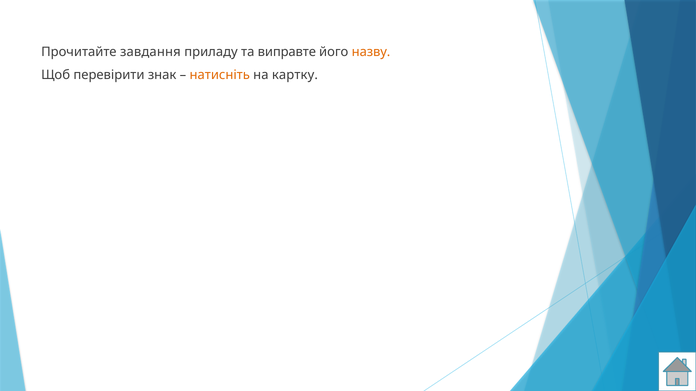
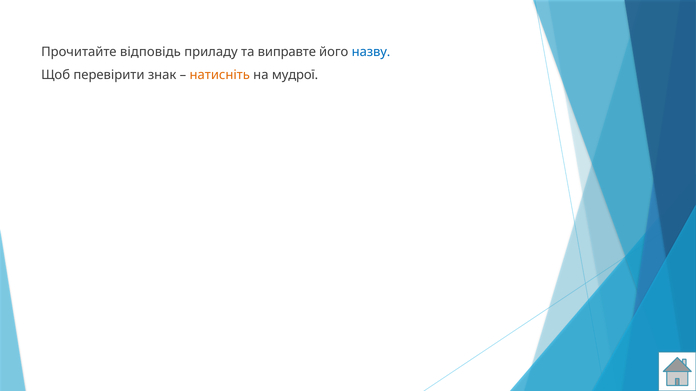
завдання: завдання -> відповідь (150, 52)
назву colour: orange -> blue (371, 52)
картку: картку -> мудрої (295, 75)
